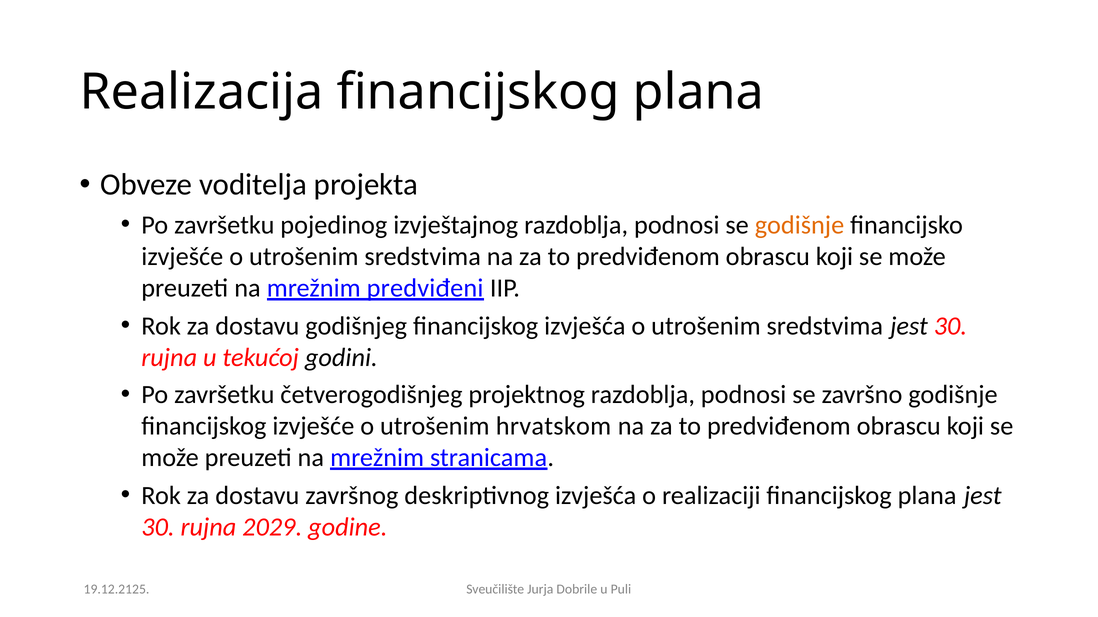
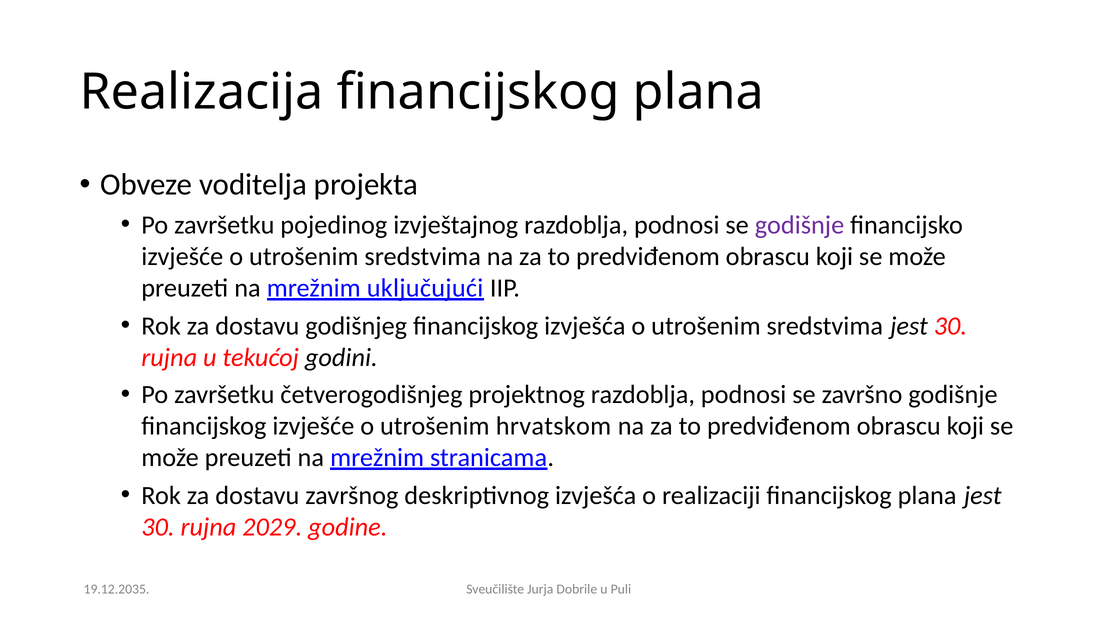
godišnje colour: orange -> purple (799, 225)
predviđeni: predviđeni -> uključujući (425, 288)
19.12.2125: 19.12.2125 -> 19.12.2035 (117, 590)
